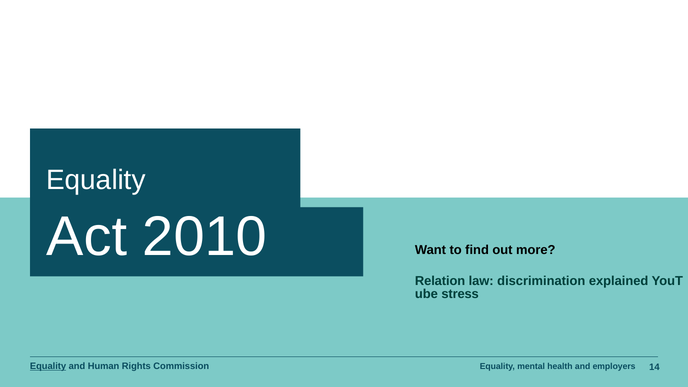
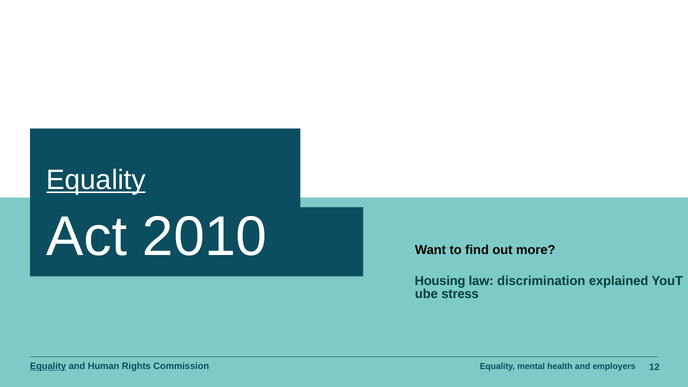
Equality underline: none -> present (96, 180)
Relation: Relation -> Housing (440, 281)
14: 14 -> 12 (654, 367)
